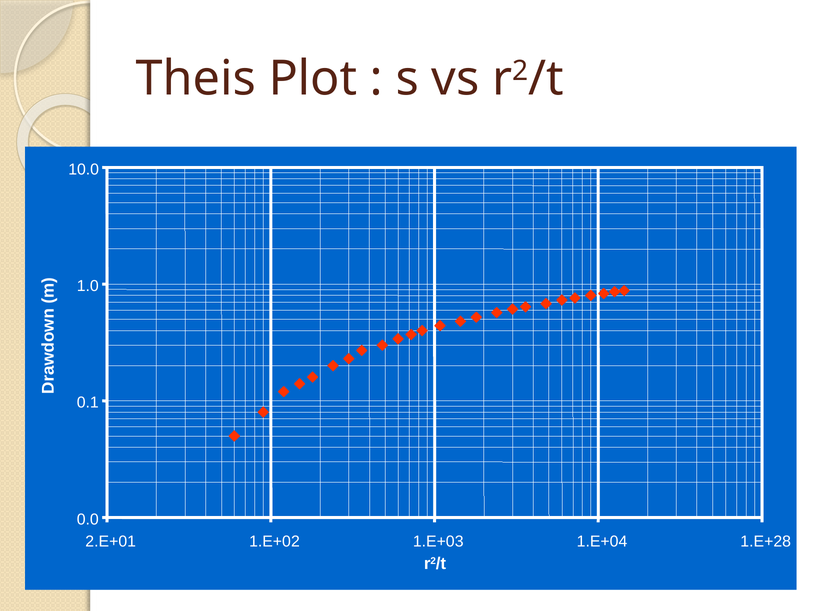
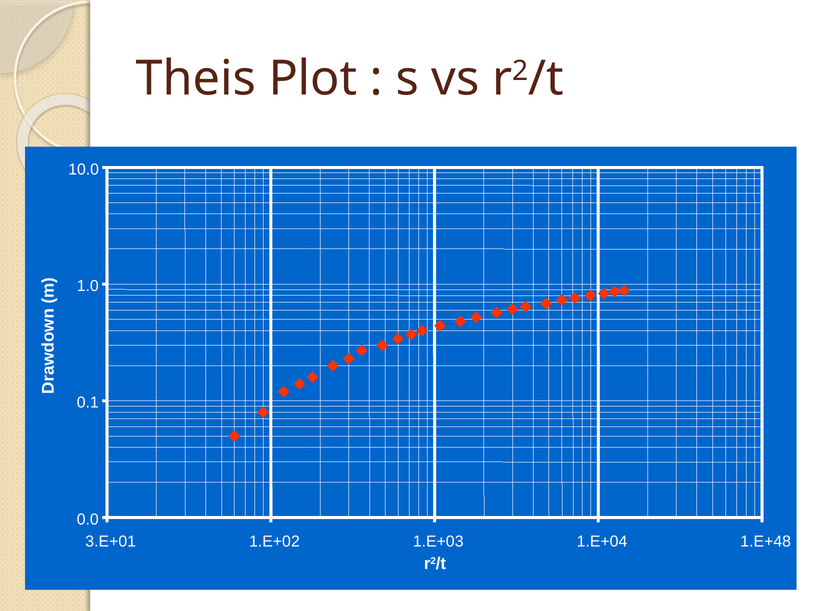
2.E+01: 2.E+01 -> 3.E+01 (111, 541)
1.E+28: 1.E+28 -> 1.E+48 (766, 541)
